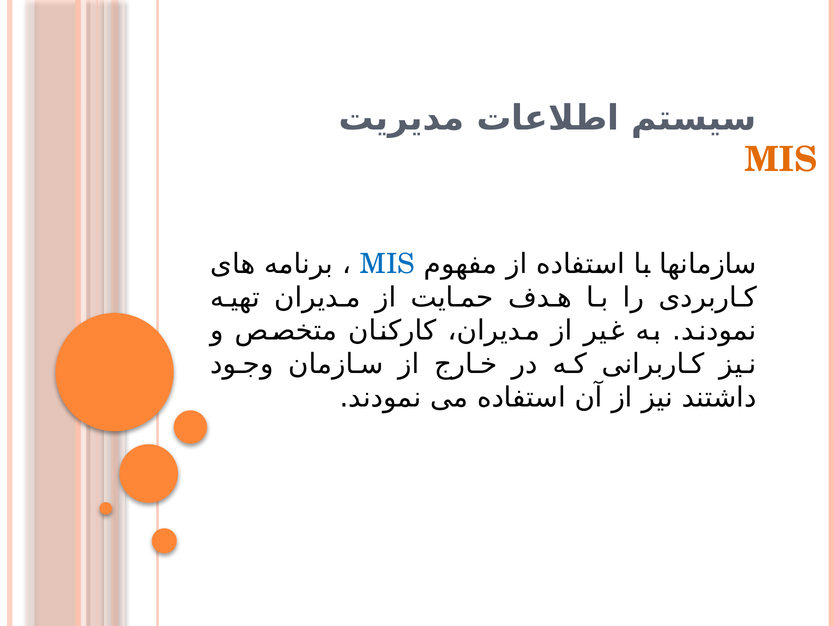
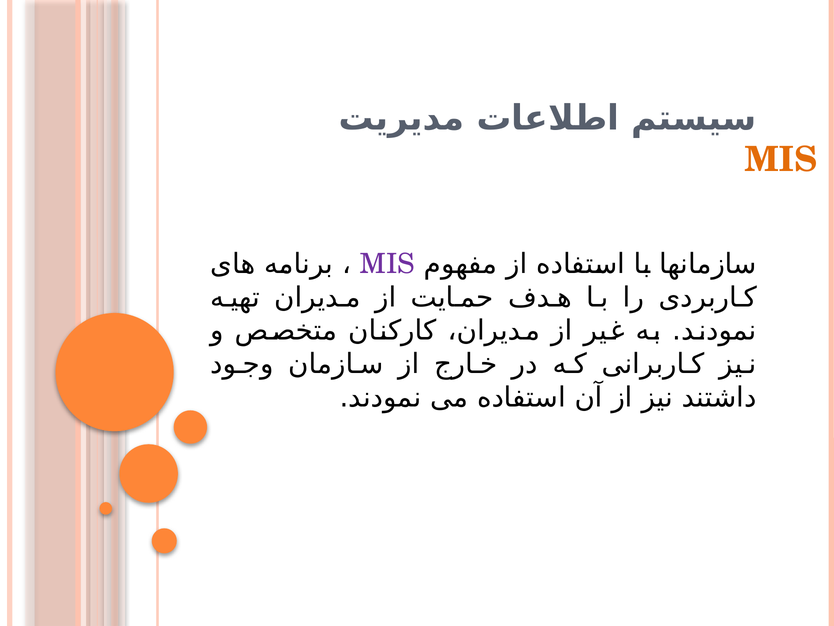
MIS colour: blue -> purple (387, 264)
